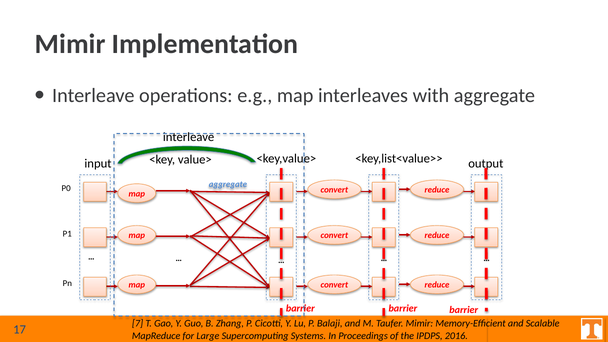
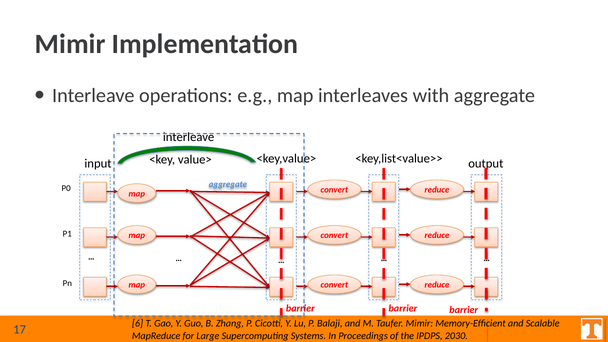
7: 7 -> 6 (138, 324)
2016: 2016 -> 2030 (456, 336)
